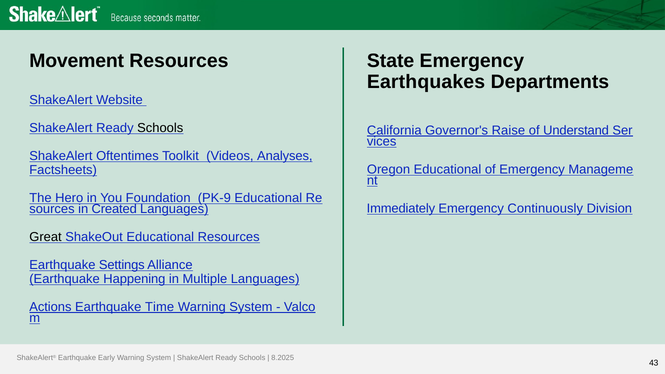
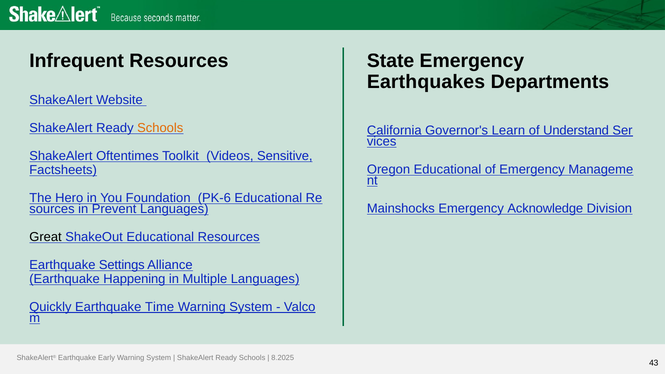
Movement: Movement -> Infrequent (77, 61)
Schools colour: black -> orange (160, 128)
Raise: Raise -> Learn (508, 130)
Analyses: Analyses -> Sensitive (285, 156)
PK-9: PK-9 -> PK-6 (214, 198)
Immediately: Immediately -> Mainshocks (401, 209)
Continuously: Continuously -> Acknowledge (545, 209)
Created: Created -> Prevent (114, 209)
Actions: Actions -> Quickly (50, 307)
